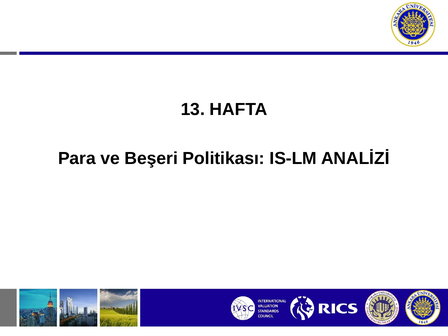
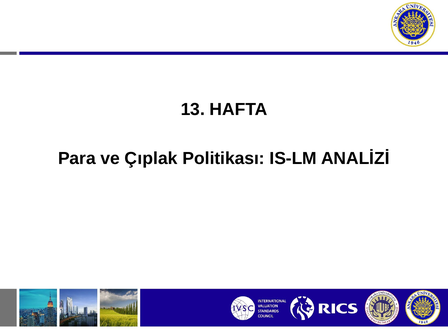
Beşeri: Beşeri -> Çıplak (151, 158)
